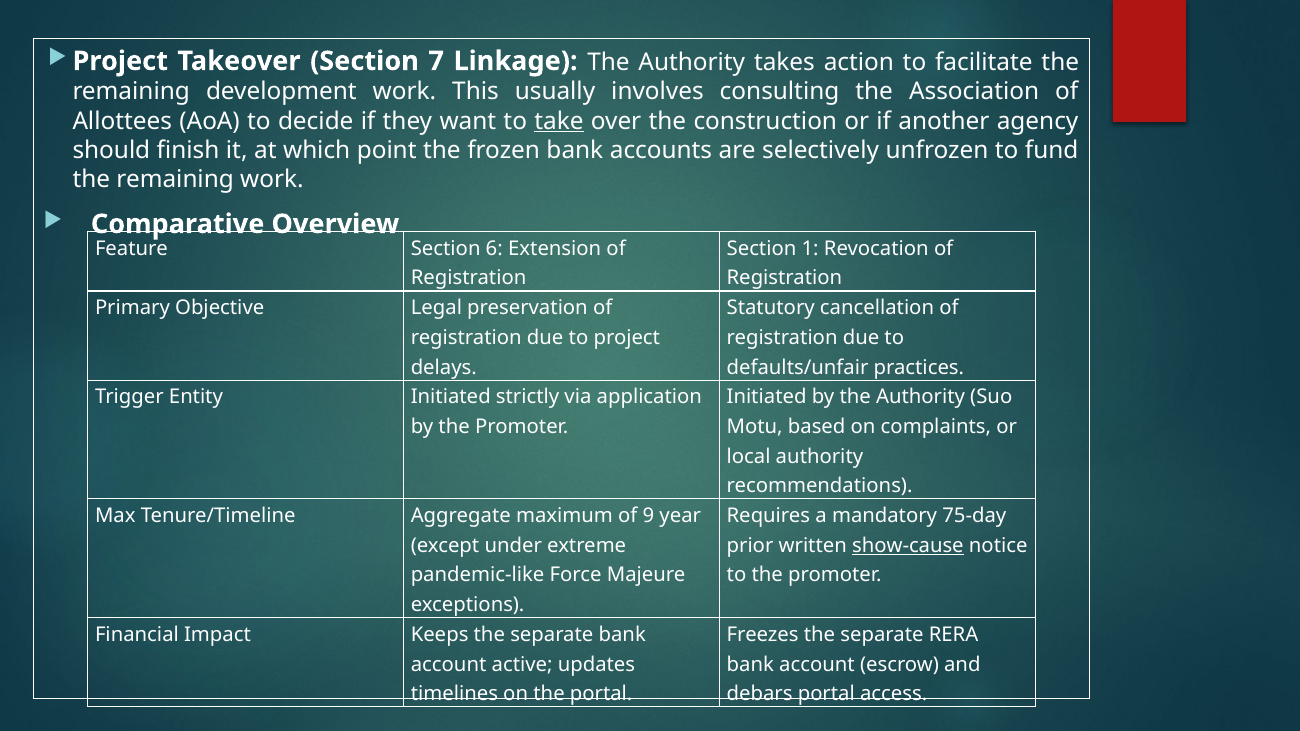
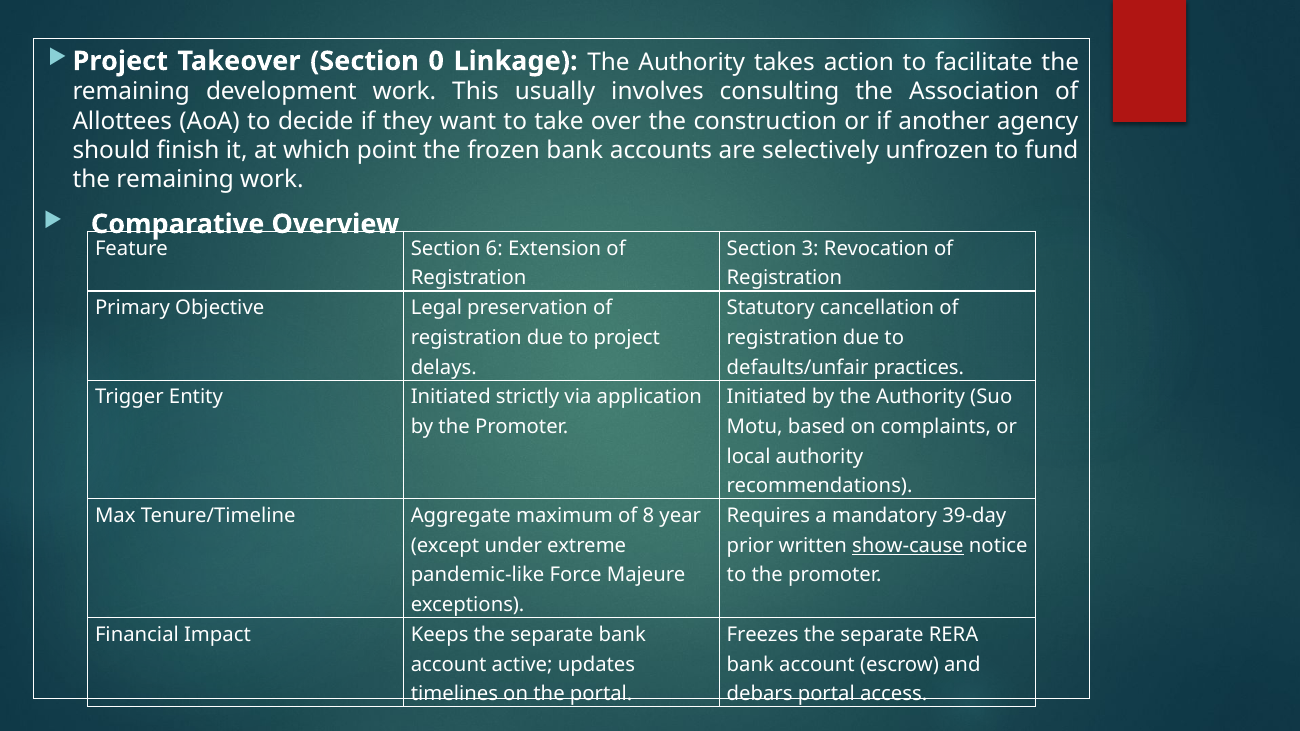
7: 7 -> 0 (436, 61)
take underline: present -> none (559, 121)
1: 1 -> 3 (810, 249)
9: 9 -> 8 (648, 516)
75-day: 75-day -> 39-day (974, 516)
